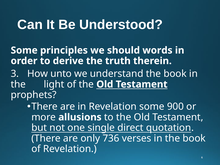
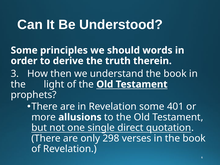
unto: unto -> then (61, 74)
900: 900 -> 401 (175, 107)
736: 736 -> 298 (111, 138)
